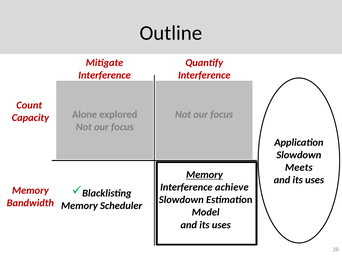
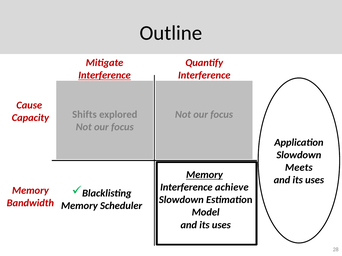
Interference underline: none -> present (105, 75)
Count: Count -> Cause (29, 105)
Alone: Alone -> Shifts (84, 115)
